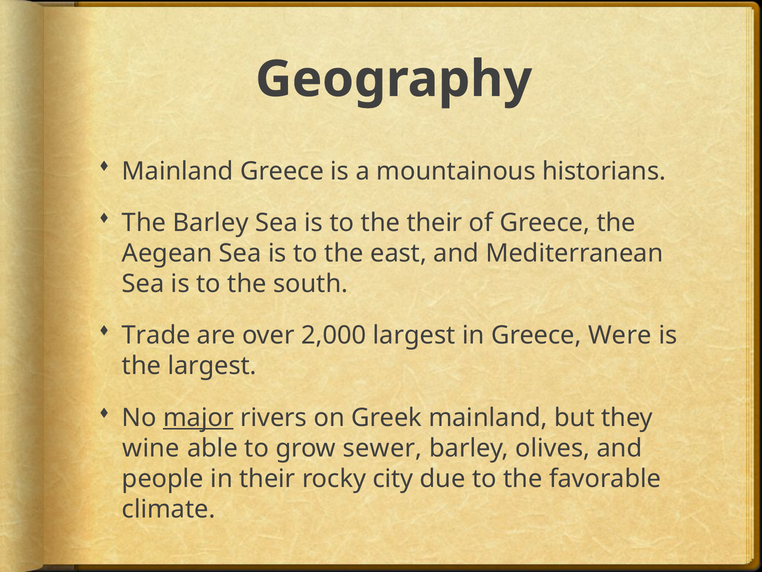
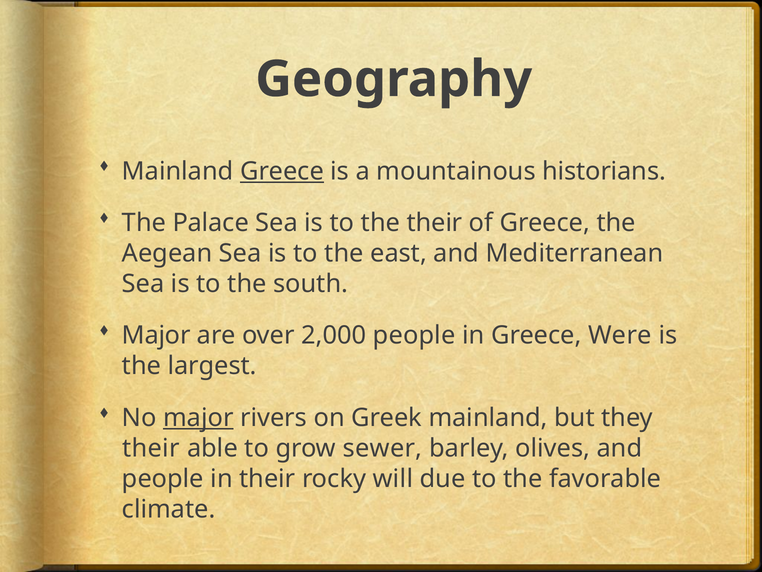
Greece underline: none -> present (282, 171)
The Barley: Barley -> Palace (211, 223)
Trade: Trade -> Major (156, 335)
2,000 largest: largest -> people (414, 335)
wine: wine -> their (151, 448)
city: city -> will (393, 478)
